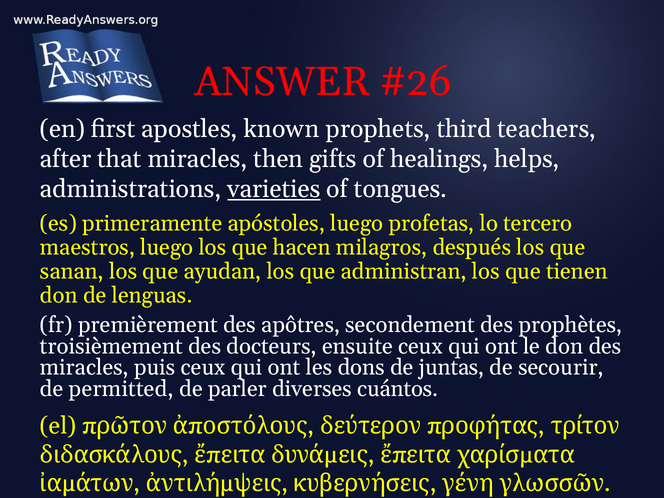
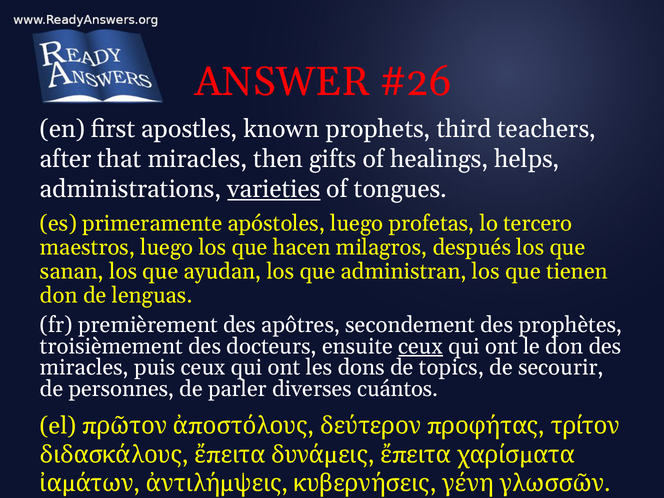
ceux underline: none -> present (421, 346)
juntas: juntas -> topics (451, 368)
permitted: permitted -> personnes (121, 389)
